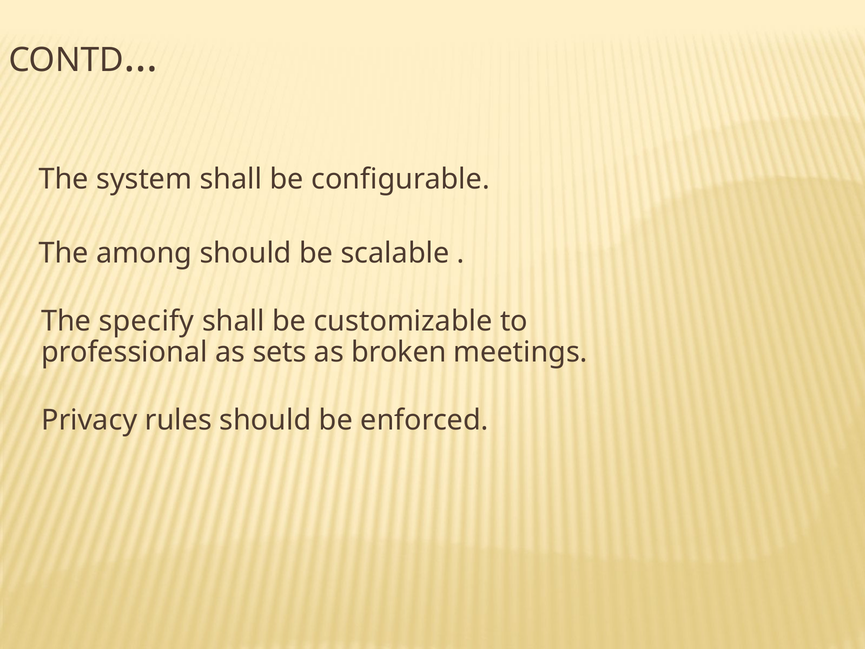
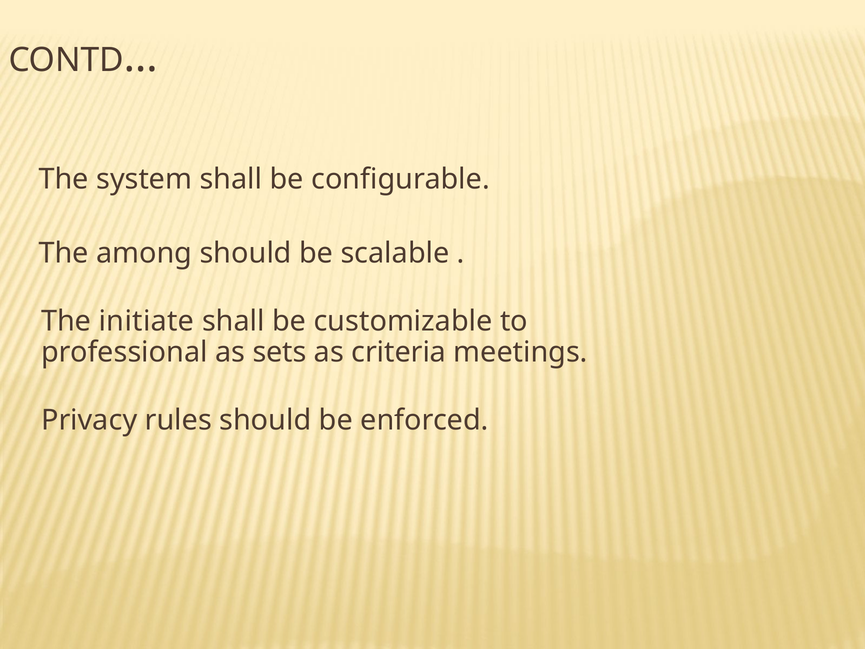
specify: specify -> initiate (146, 321)
broken: broken -> criteria (399, 352)
